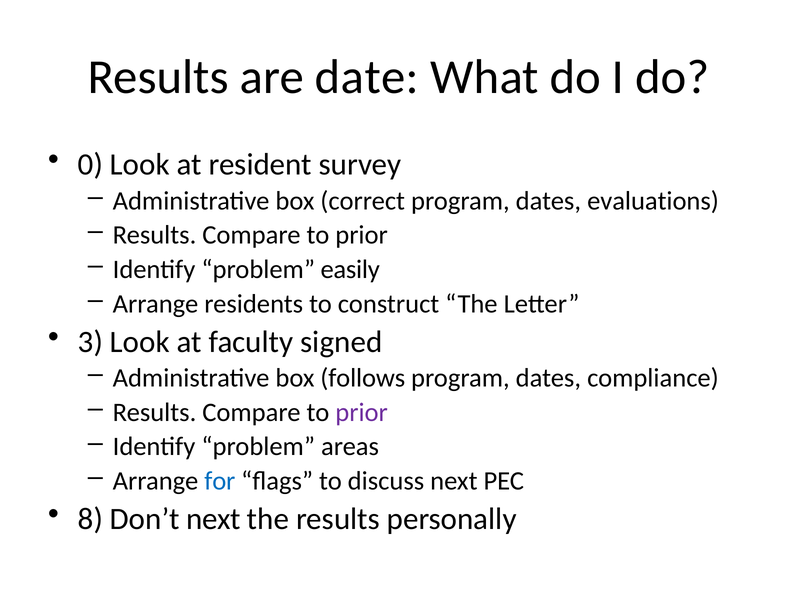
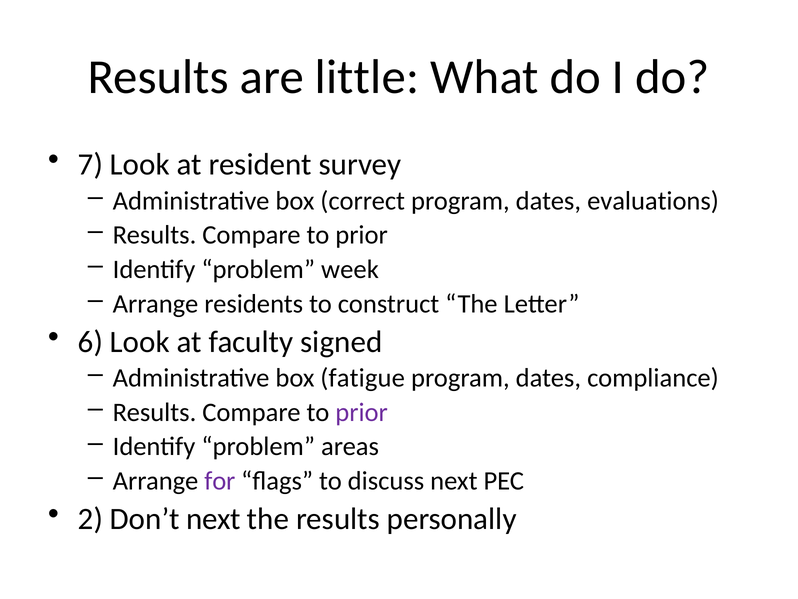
date: date -> little (367, 77)
0: 0 -> 7 (90, 164)
easily: easily -> week (350, 269)
3: 3 -> 6 (90, 342)
follows: follows -> fatigue (363, 378)
for colour: blue -> purple (220, 481)
8: 8 -> 2 (90, 519)
